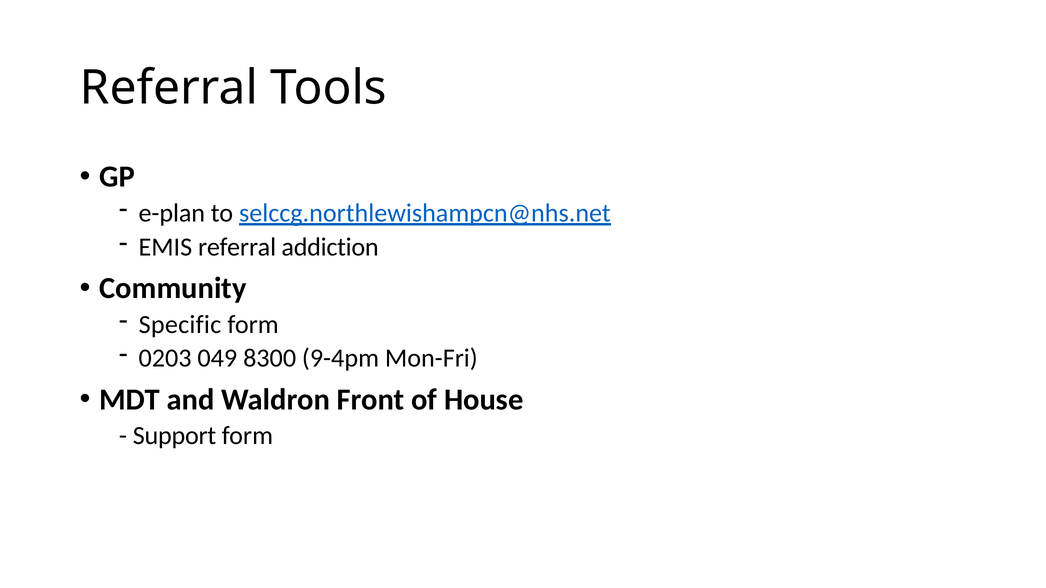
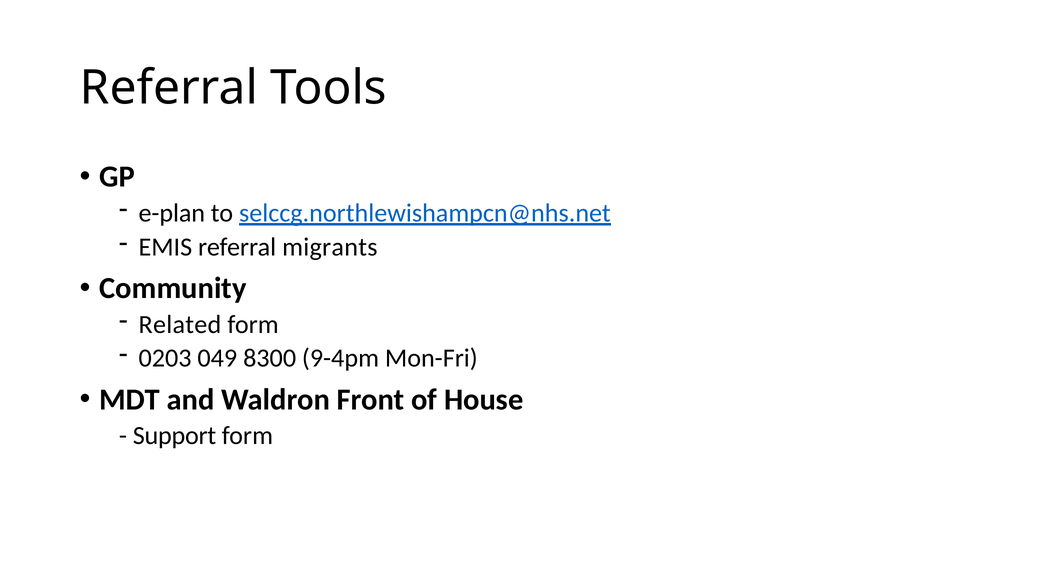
addiction: addiction -> migrants (330, 247)
Specific: Specific -> Related (180, 325)
